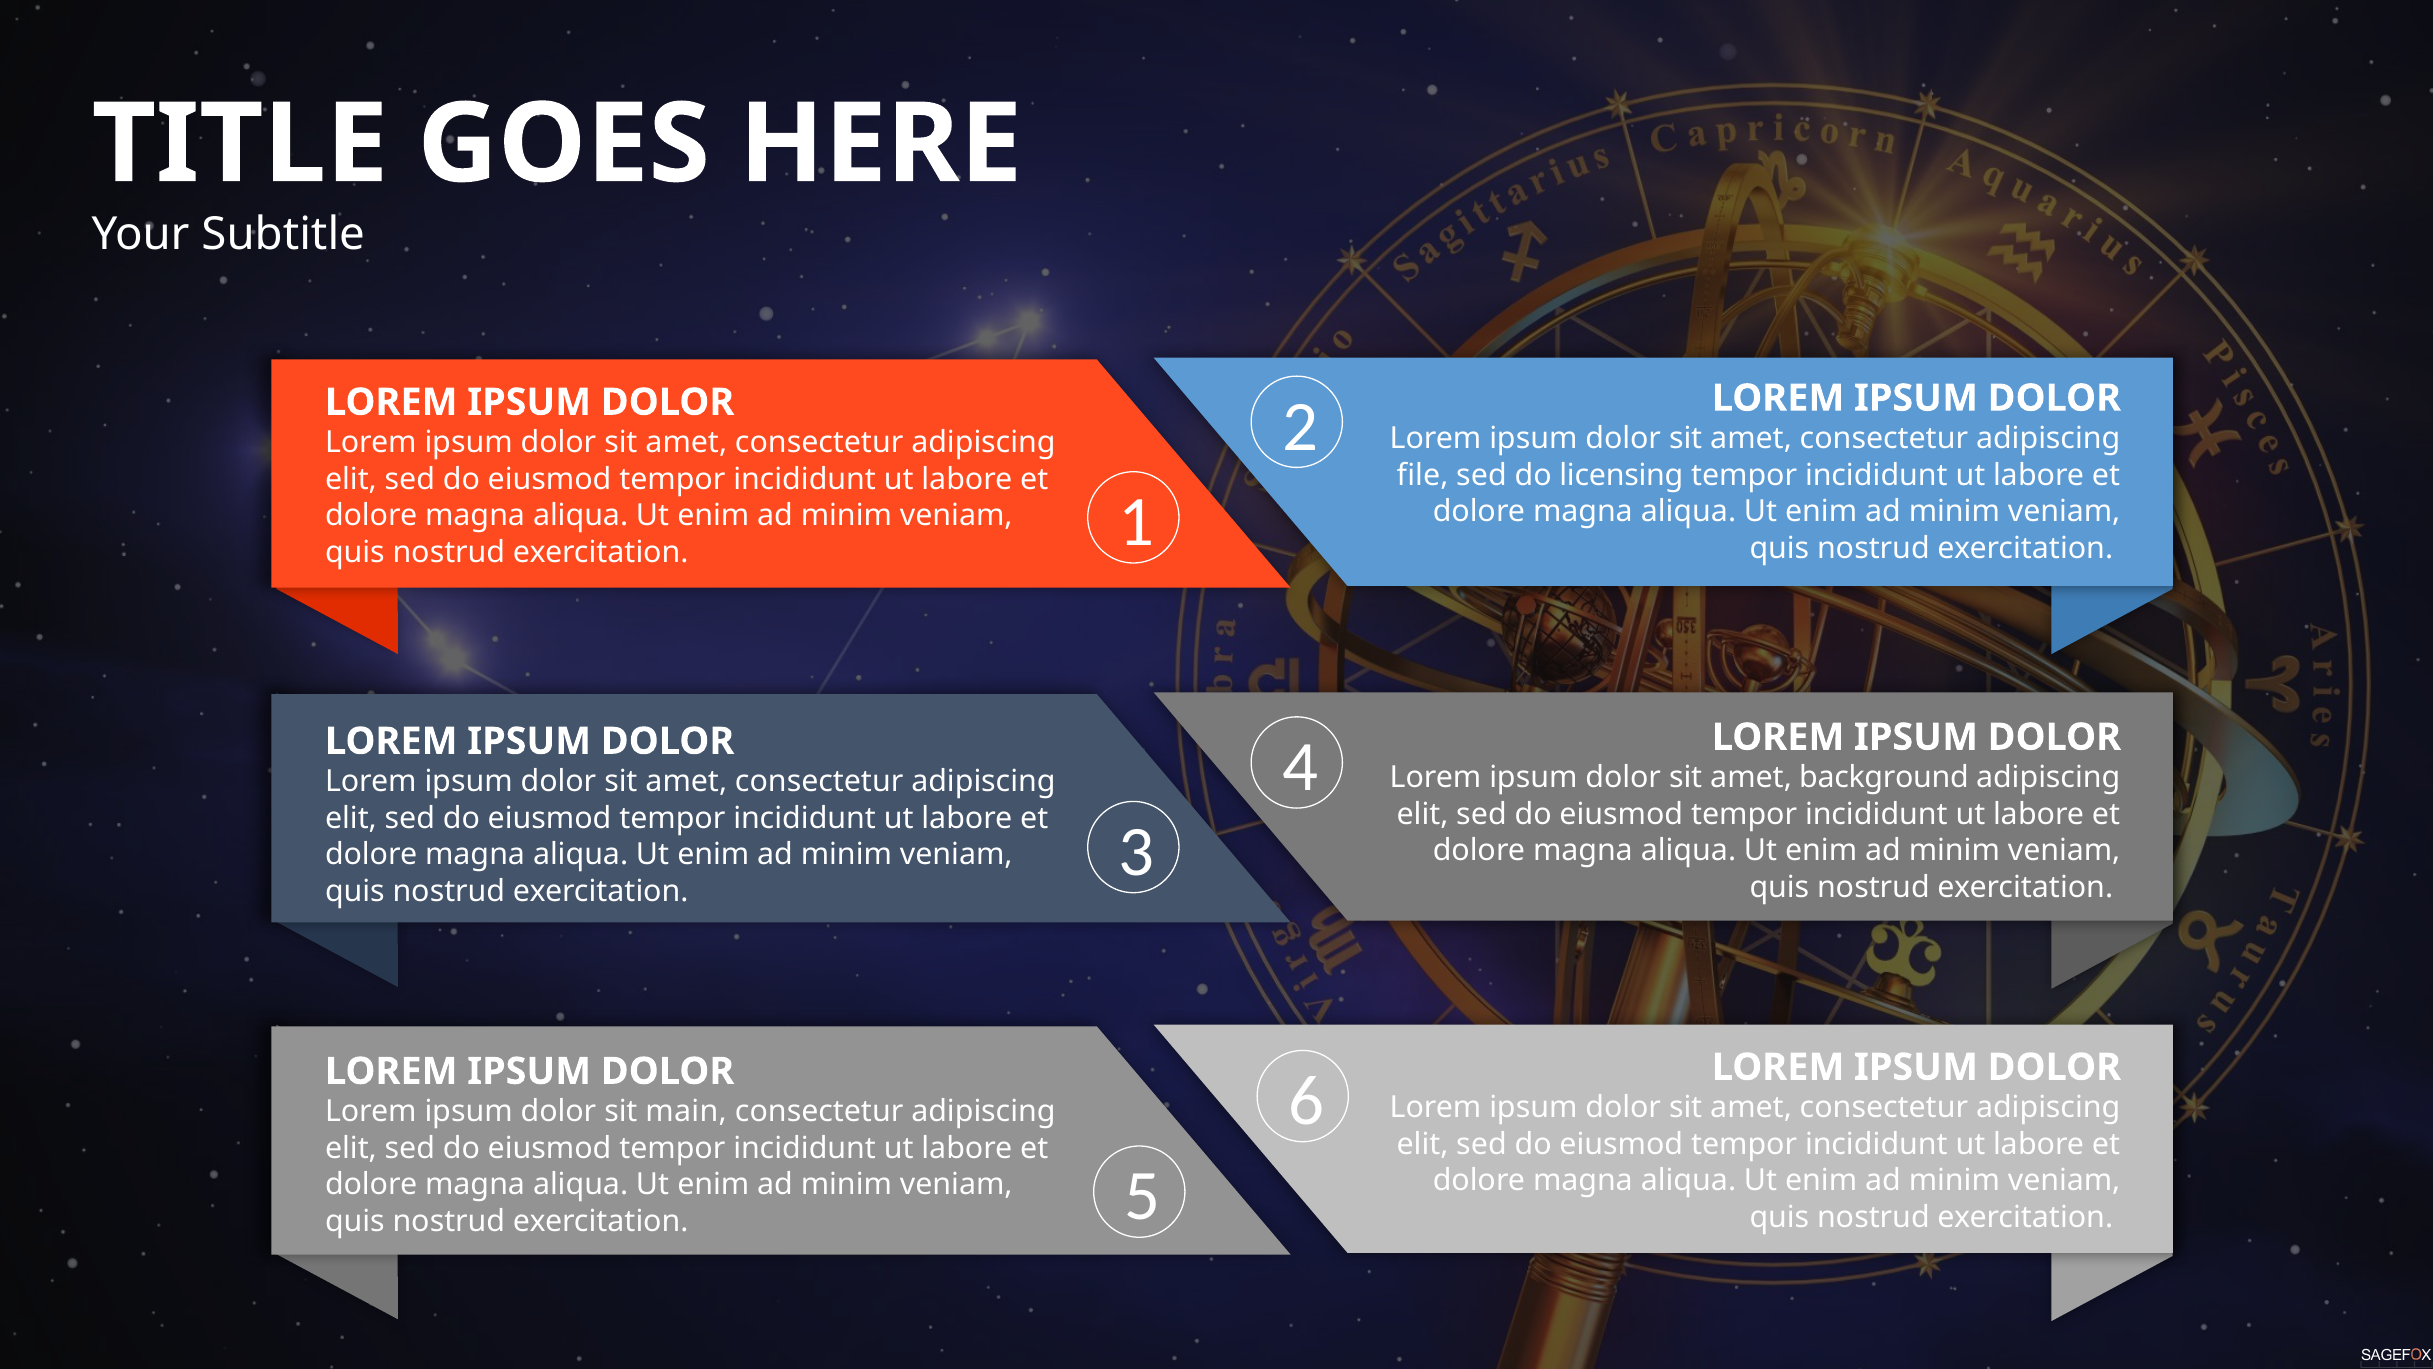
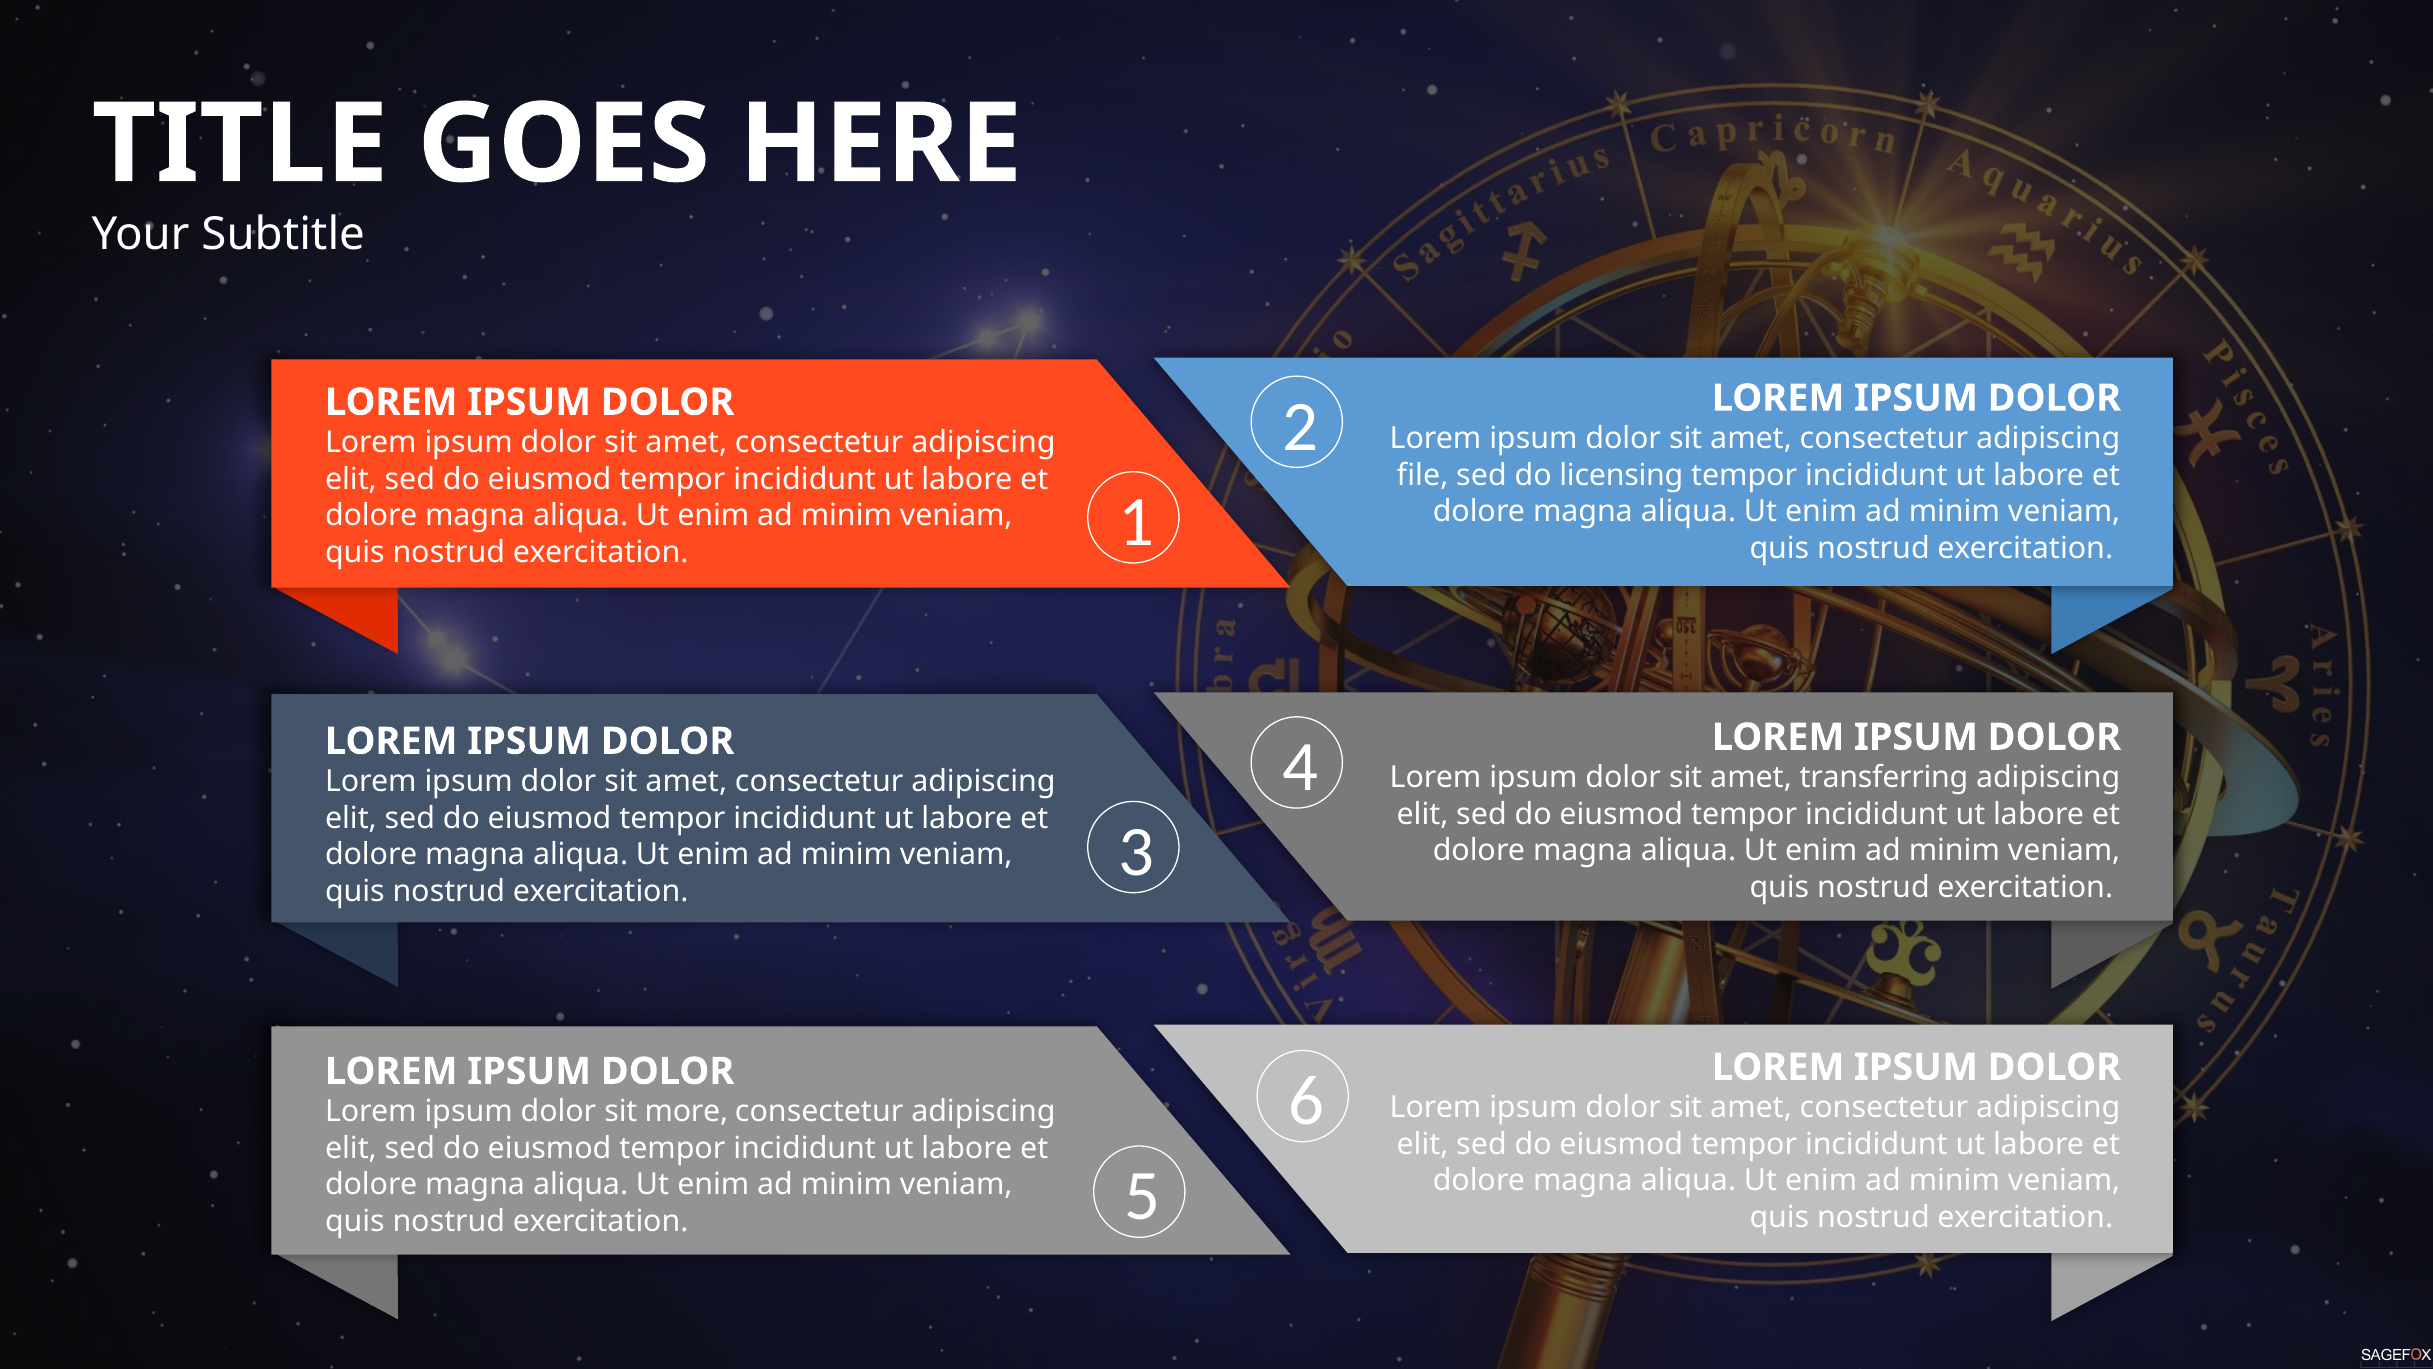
background: background -> transferring (1884, 777)
main: main -> more (686, 1112)
